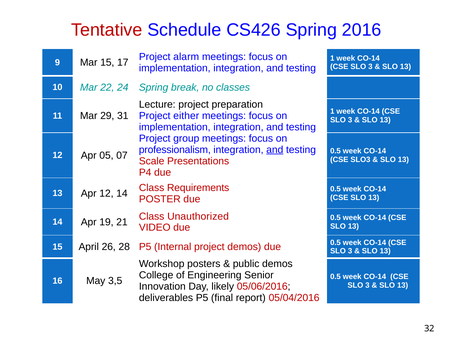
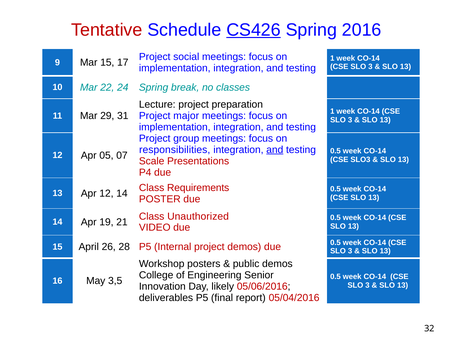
CS426 underline: none -> present (254, 30)
alarm: alarm -> social (186, 57)
either: either -> major (186, 116)
professionalism: professionalism -> responsibilities (175, 149)
